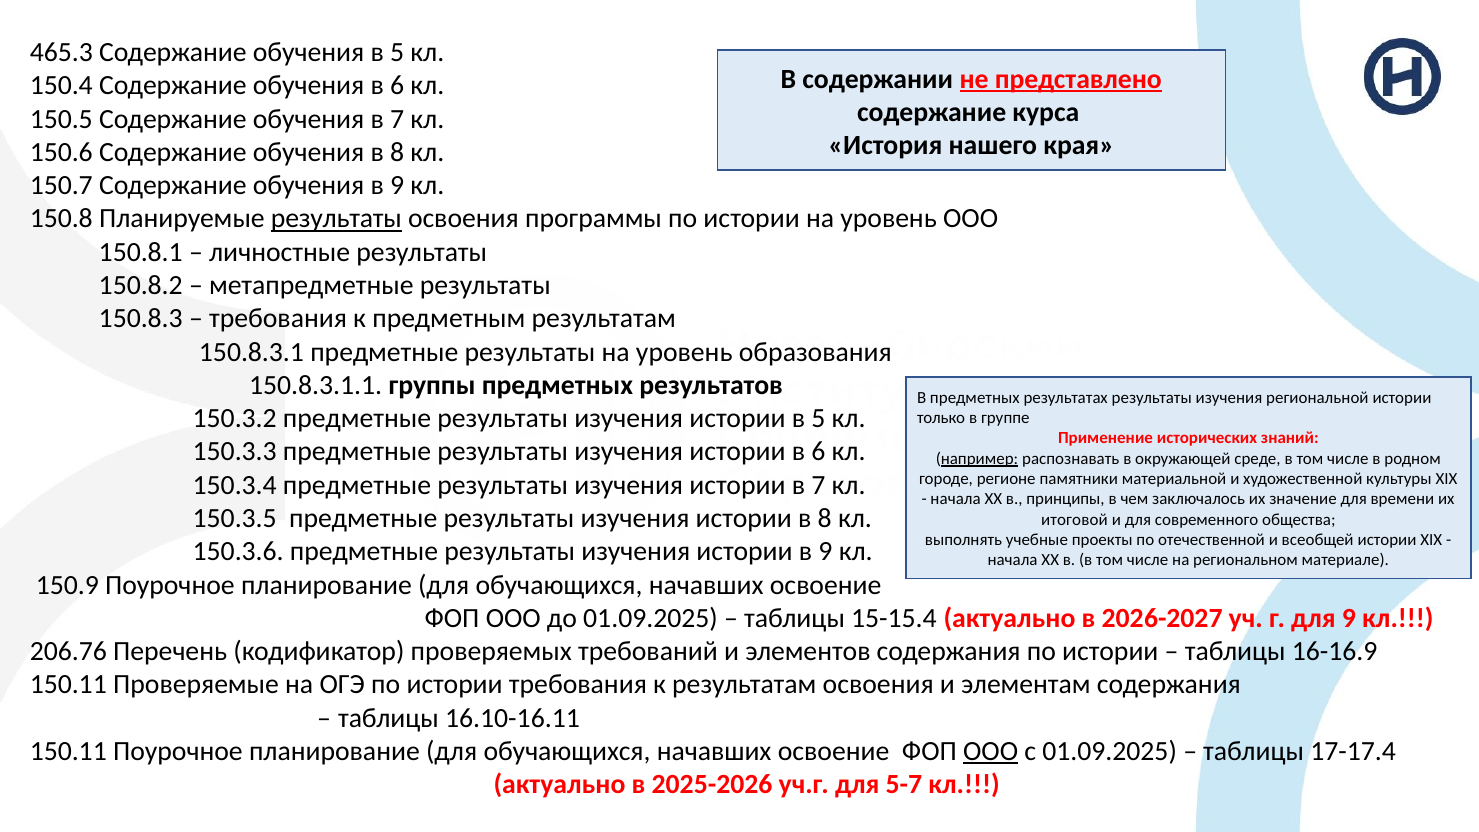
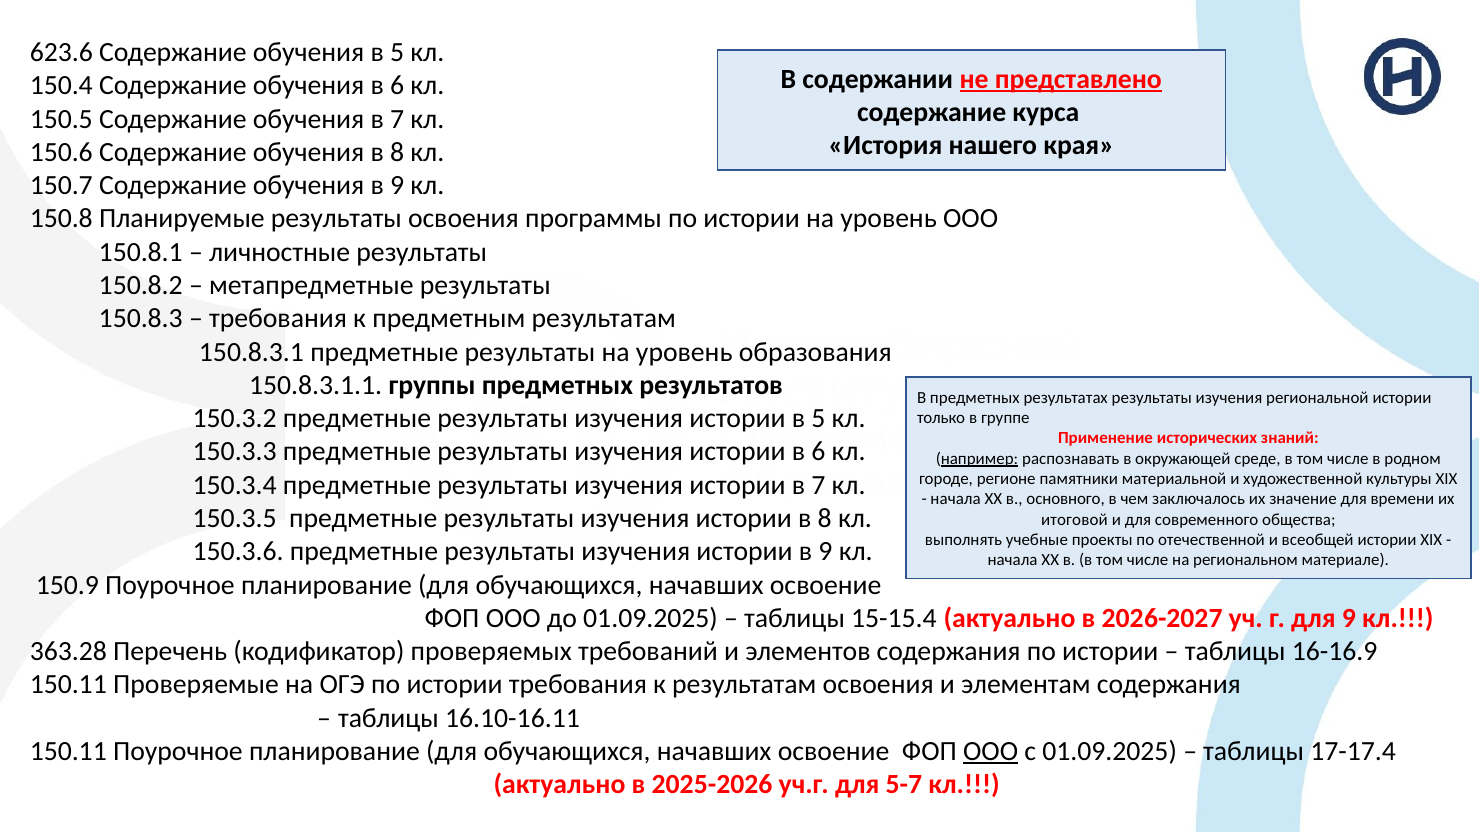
465.3: 465.3 -> 623.6 (61, 52)
результаты underline: present -> none (336, 219)
принципы: принципы -> основного (1066, 499)
206.76: 206.76 -> 363.28 (68, 651)
